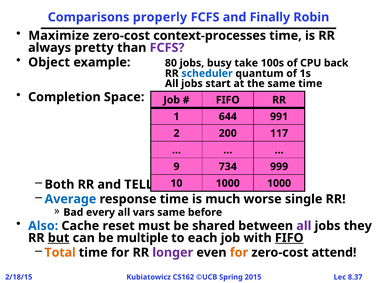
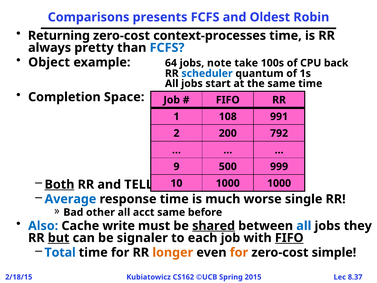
properly: properly -> presents (160, 17)
Finally: Finally -> Oldest (270, 17)
Maximize: Maximize -> Returning (59, 36)
FCFS colour: purple -> blue (167, 48)
80: 80 -> 64 (171, 63)
busy: busy -> note (219, 63)
644: 644 -> 108 (228, 116)
117: 117 -> 792 (279, 133)
734: 734 -> 500 (228, 166)
Both underline: none -> present (59, 184)
every: every -> other (100, 212)
vars: vars -> acct (144, 212)
reset: reset -> write (119, 226)
shared underline: none -> present (214, 226)
all colour: purple -> blue (304, 226)
multiple: multiple -> signaler (142, 238)
Total colour: orange -> blue (60, 252)
longer colour: purple -> orange (173, 252)
attend: attend -> simple (334, 252)
